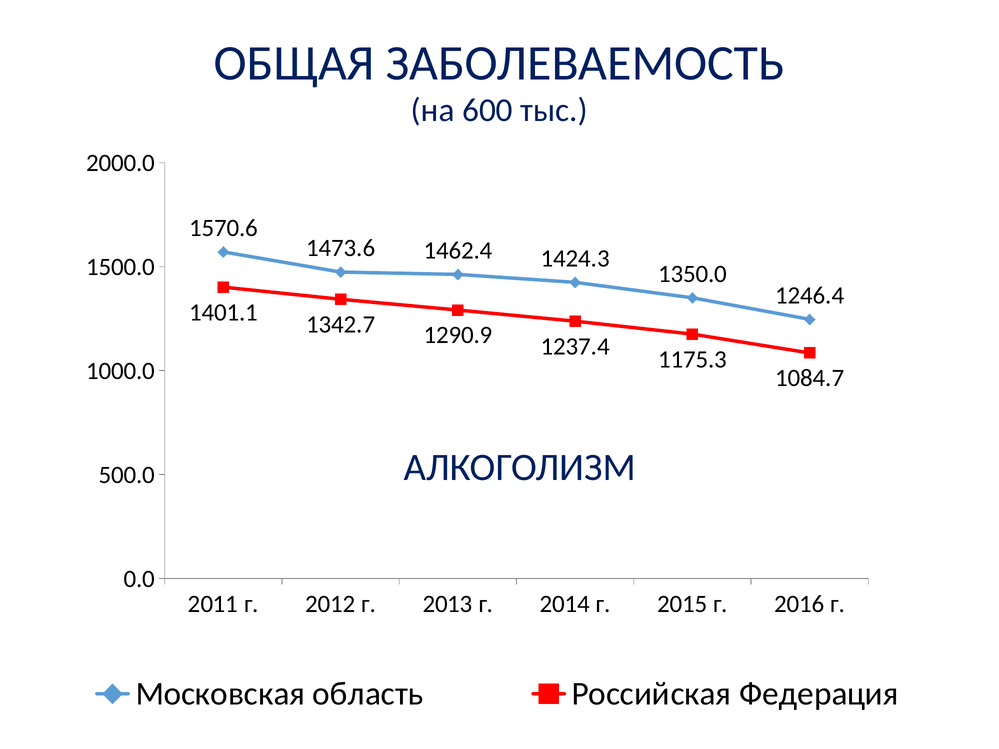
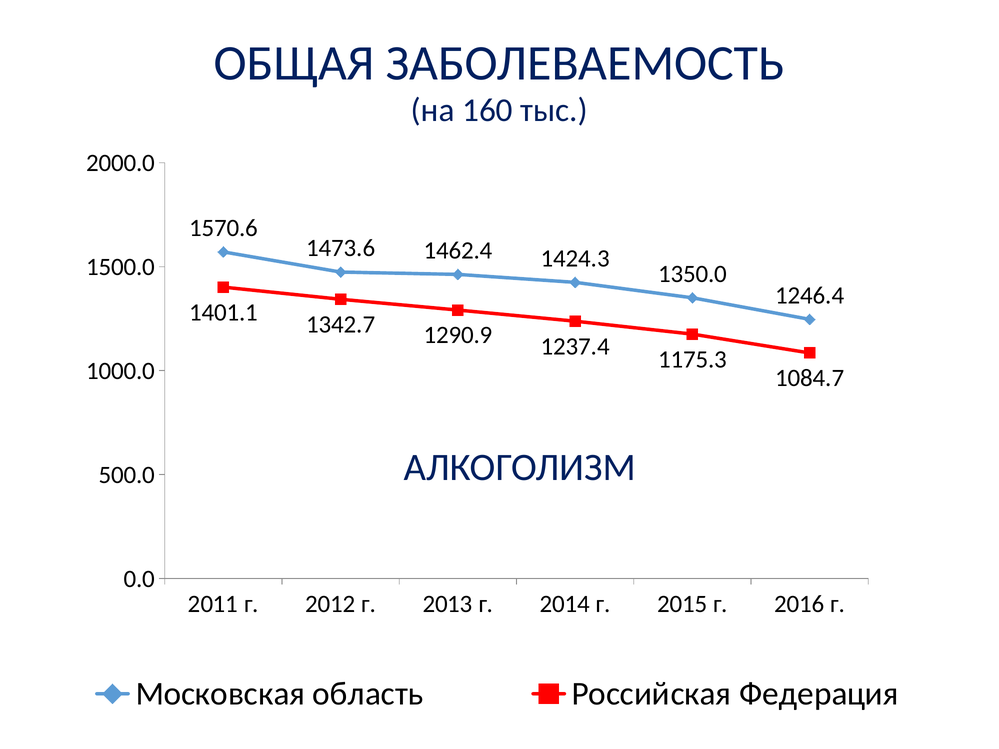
600: 600 -> 160 (487, 110)
